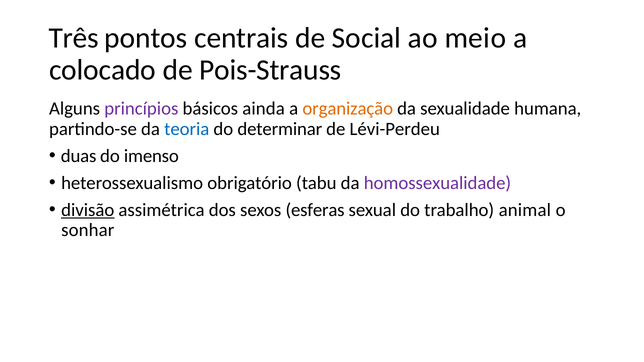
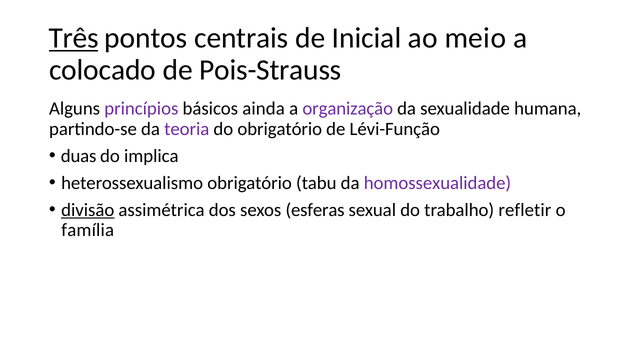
Três underline: none -> present (74, 38)
Social: Social -> Inicial (367, 38)
organização colour: orange -> purple (348, 109)
teoria colour: blue -> purple (187, 129)
do determinar: determinar -> obrigatório (280, 129)
Lévi-Perdeu: Lévi-Perdeu -> Lévi-Função (395, 129)
imenso: imenso -> implica (151, 156)
animal: animal -> refletir (525, 210)
sonhar: sonhar -> família (88, 230)
